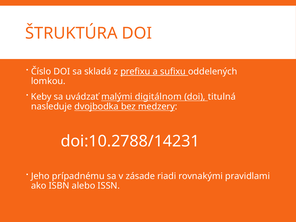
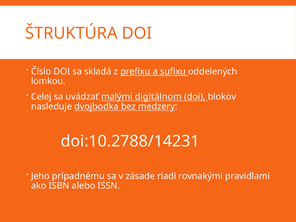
Keby: Keby -> Celej (41, 97)
titulná: titulná -> blokov (222, 97)
